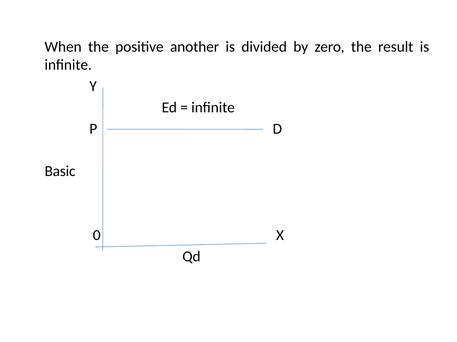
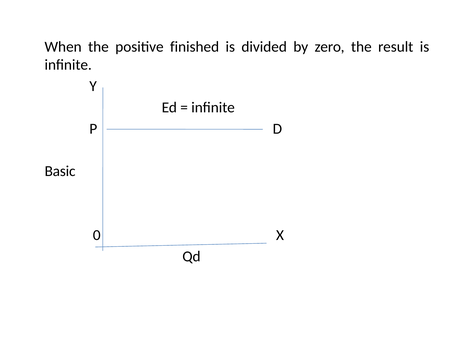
another: another -> finished (195, 47)
